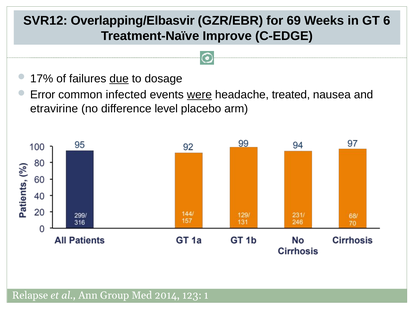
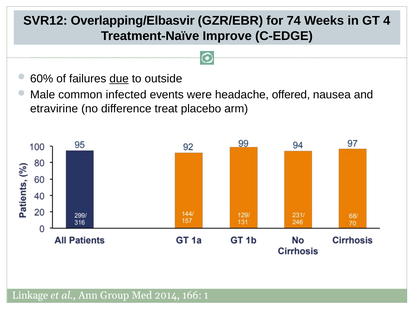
69: 69 -> 74 (294, 21)
6: 6 -> 4 (387, 21)
17%: 17% -> 60% (42, 79)
dosage: dosage -> outside (163, 79)
Error: Error -> Male (43, 95)
were underline: present -> none (199, 95)
treated: treated -> offered (291, 95)
level: level -> treat (166, 109)
Relapse: Relapse -> Linkage (30, 296)
123: 123 -> 166 (192, 296)
